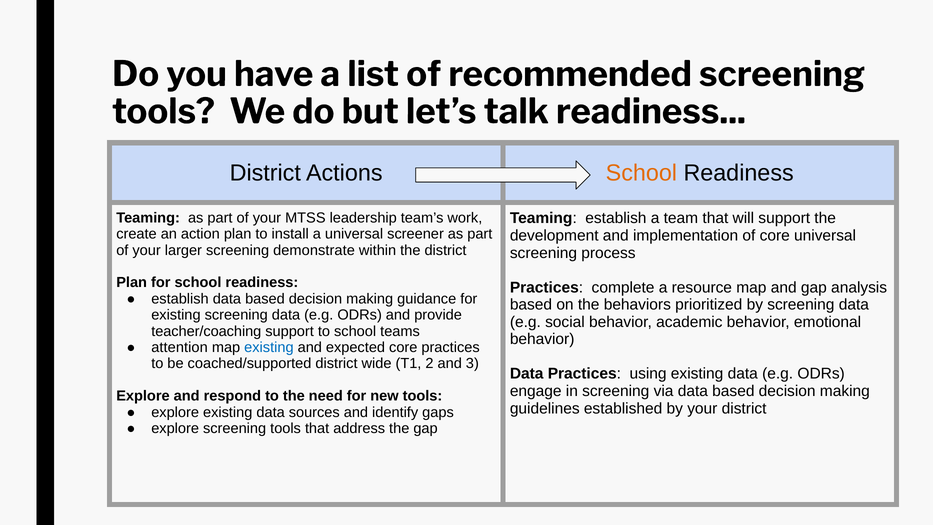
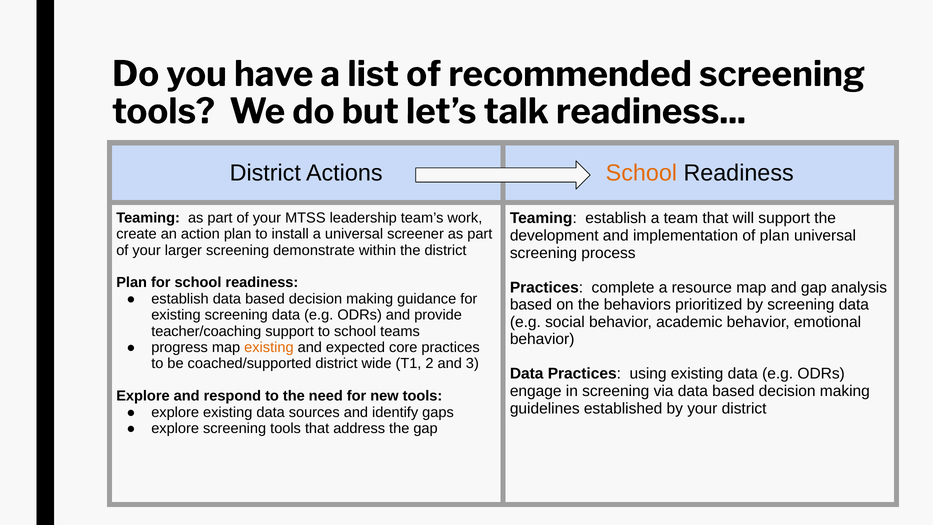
of core: core -> plan (775, 236)
attention: attention -> progress (180, 347)
existing colour: blue -> orange (269, 347)
